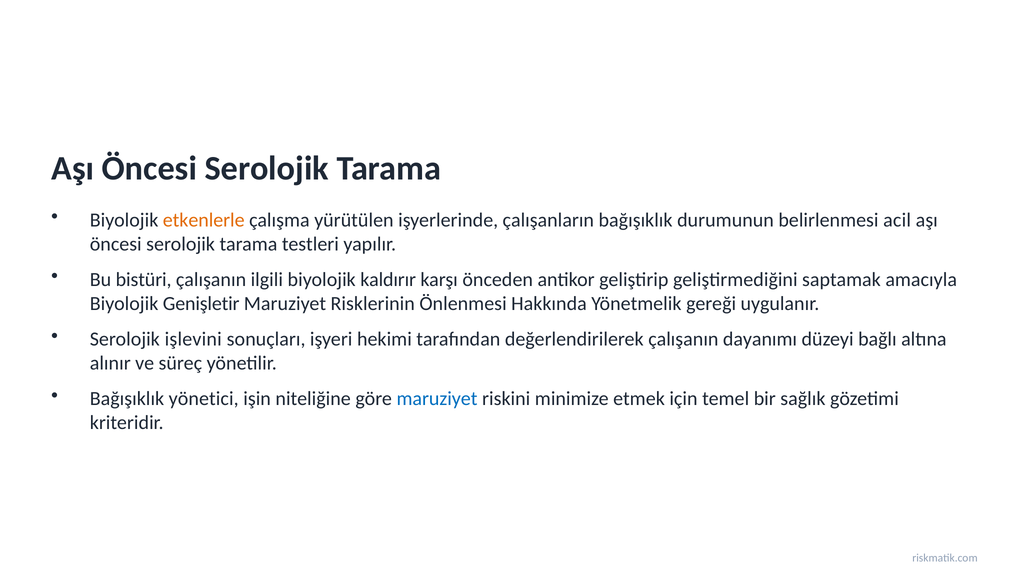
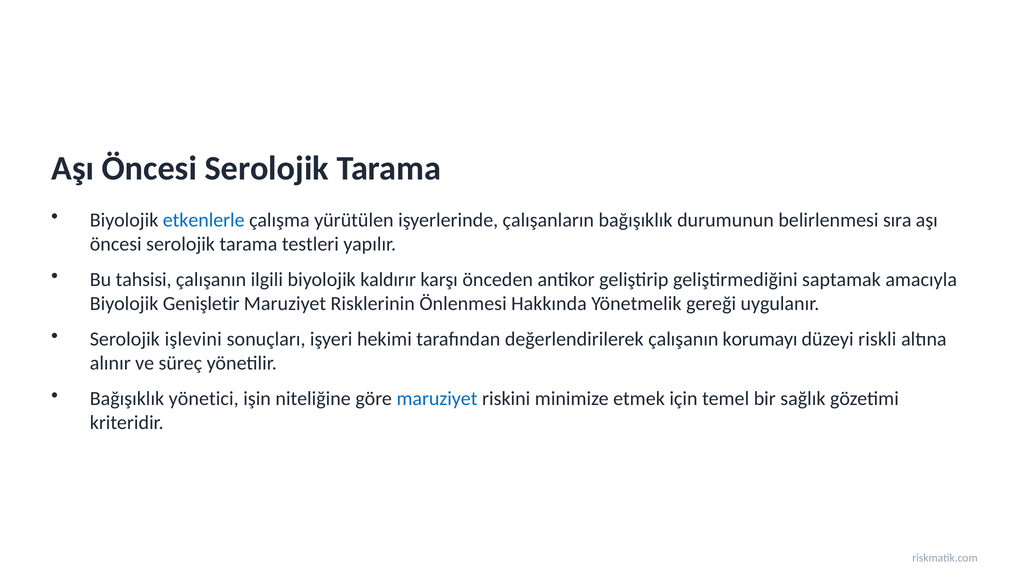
etkenlerle colour: orange -> blue (204, 220)
acil: acil -> sıra (897, 220)
bistüri: bistüri -> tahsisi (144, 280)
dayanımı: dayanımı -> korumayı (760, 339)
bağlı: bağlı -> riskli (877, 339)
